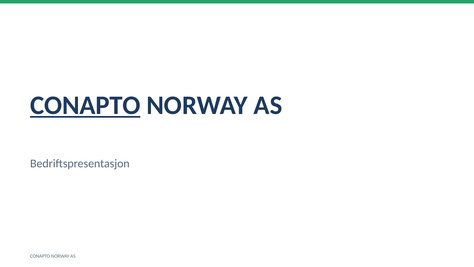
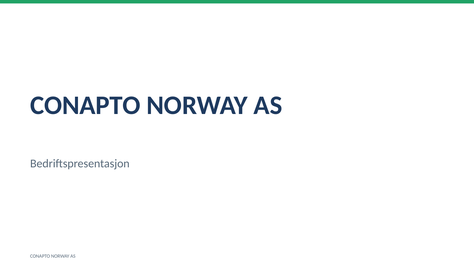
CONAPTO underline: present -> none (85, 105)
